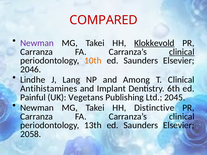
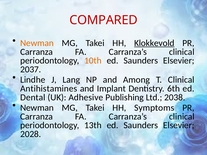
Newman colour: purple -> orange (37, 43)
clinical underline: present -> none (182, 52)
2046: 2046 -> 2037 (31, 70)
Painful: Painful -> Dental (33, 98)
Vegetans: Vegetans -> Adhesive (86, 98)
2045: 2045 -> 2038 (175, 98)
Distinctive: Distinctive -> Symptoms (154, 108)
2058: 2058 -> 2028 (31, 134)
